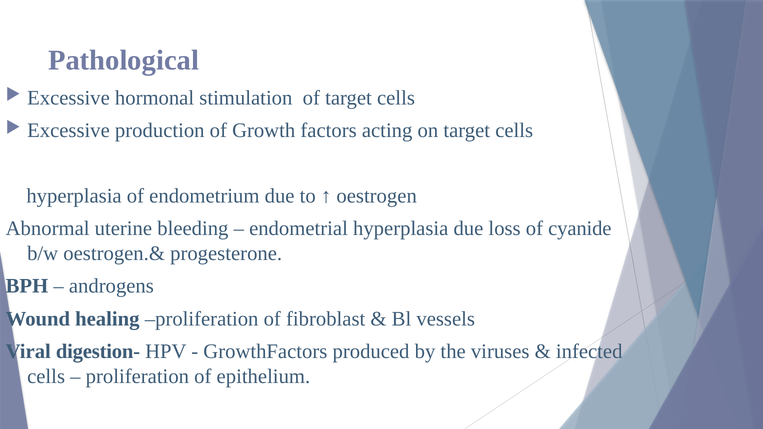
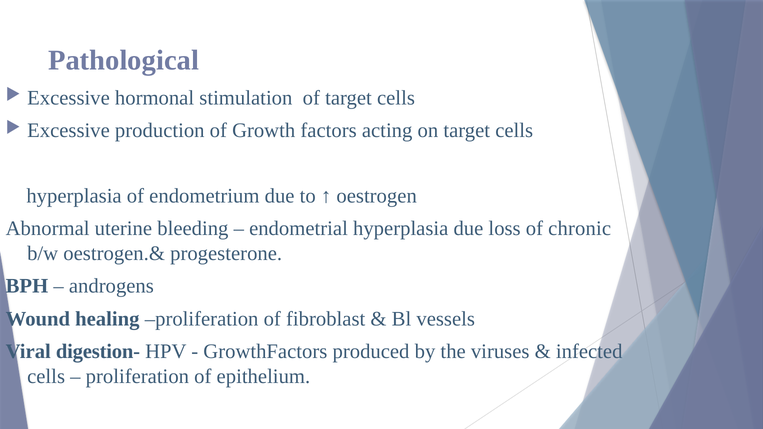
cyanide: cyanide -> chronic (580, 229)
